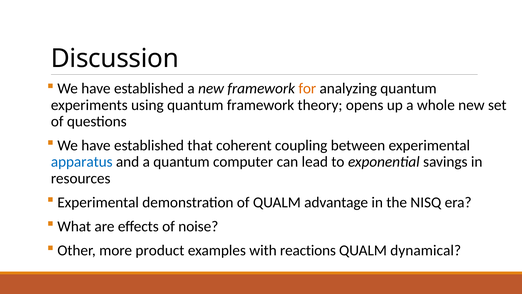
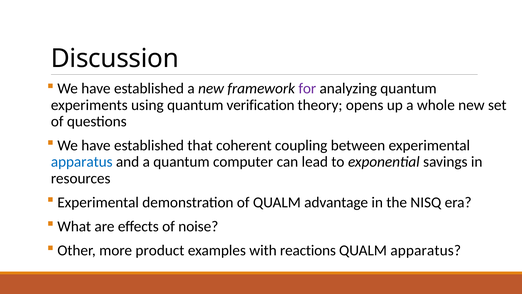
for colour: orange -> purple (307, 88)
quantum framework: framework -> verification (261, 105)
QUALM dynamical: dynamical -> apparatus (426, 250)
